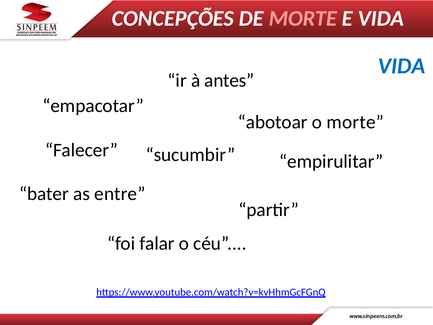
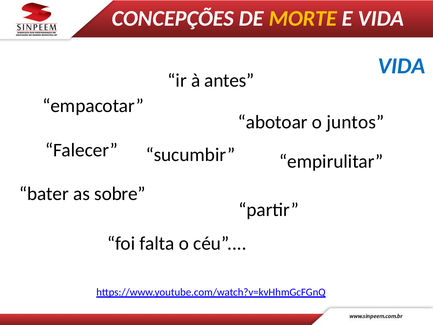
MORTE colour: pink -> yellow (303, 19)
o morte: morte -> juntos (355, 122)
entre: entre -> sobre (120, 194)
falar: falar -> falta (157, 243)
